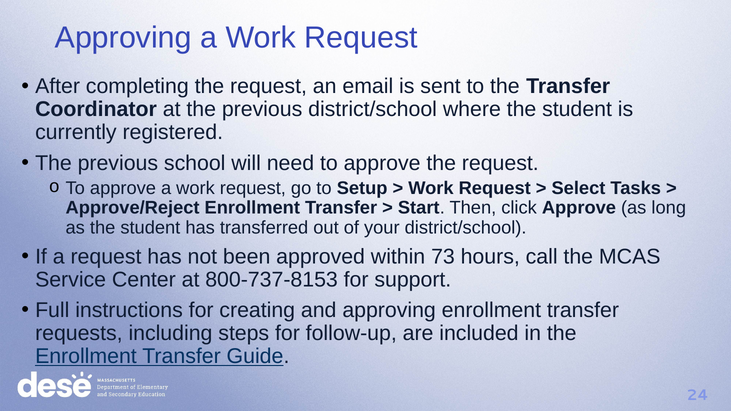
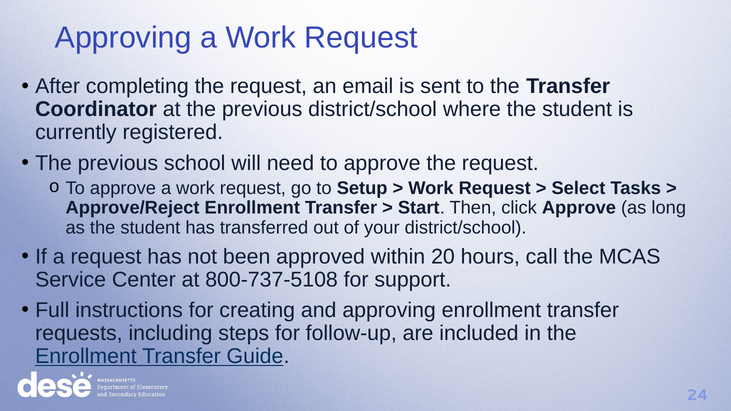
73: 73 -> 20 (443, 257)
800-737-8153: 800-737-8153 -> 800-737-5108 (272, 280)
